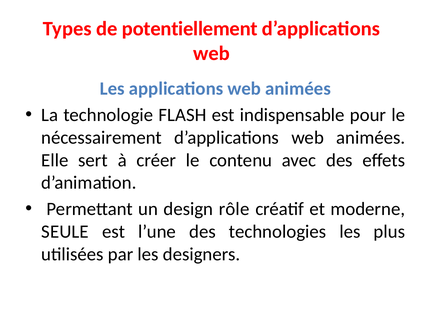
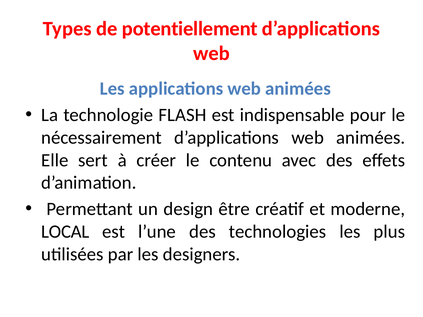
rôle: rôle -> être (234, 209)
SEULE: SEULE -> LOCAL (65, 232)
